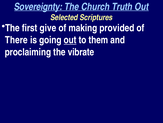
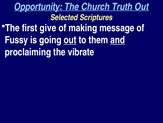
Sovereignty: Sovereignty -> Opportunity (38, 7)
provided: provided -> message (117, 28)
There: There -> Fussy (16, 40)
and underline: none -> present (118, 40)
